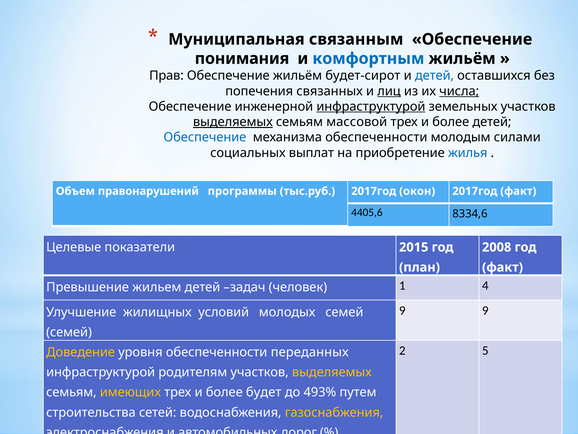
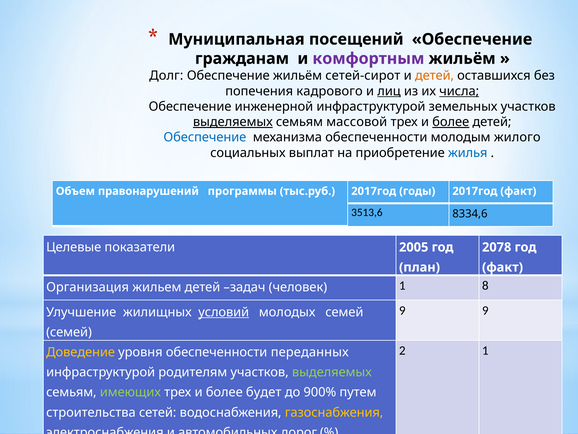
связанным: связанным -> посещений (356, 39)
понимания: понимания -> гражданам (242, 59)
комфортным colour: blue -> purple (368, 59)
Прав: Прав -> Долг (166, 76)
будет-сирот: будет-сирот -> сетей-сирот (363, 76)
детей colour: blue -> orange (434, 76)
связанных: связанных -> кадрового (330, 91)
инфраструктурой underline: present -> none (371, 106)
более underline: none -> present (451, 122)
силами: силами -> жилого (517, 137)
окон: окон -> годы (417, 191)
4405,6: 4405,6 -> 3513,6 (367, 212)
2015: 2015 -> 2005 (414, 247)
2008: 2008 -> 2078 (497, 247)
Превышение: Превышение -> Организация (88, 287)
4: 4 -> 8 (485, 285)
условий underline: none -> present (224, 312)
2 5: 5 -> 1 (485, 350)
выделяемых colour: yellow -> light green (332, 372)
имеющих colour: yellow -> light green (130, 392)
493%: 493% -> 900% (320, 392)
